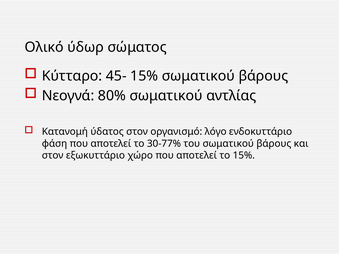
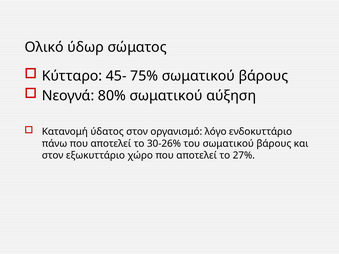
45- 15%: 15% -> 75% (144, 76)
αντλίας: αντλίας -> αύξηση (231, 96)
φάση: φάση -> πάνω (55, 144)
30-77%: 30-77% -> 30-26% (164, 144)
το 15%: 15% -> 27% (244, 156)
